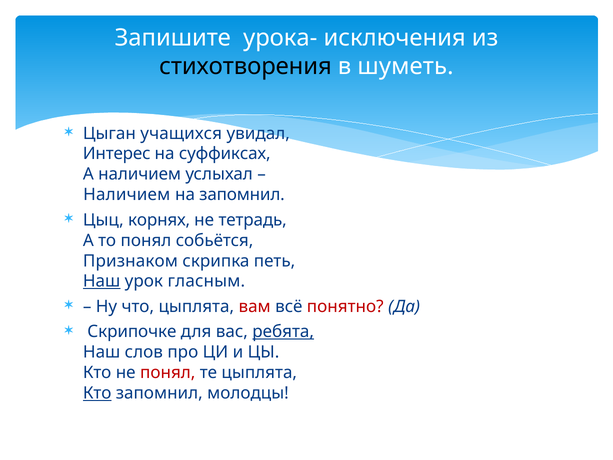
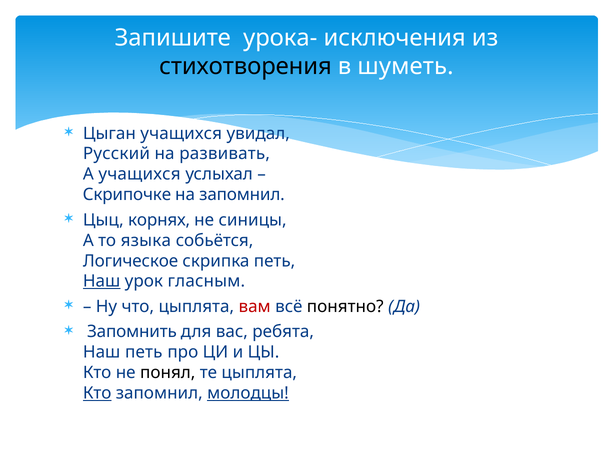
Интерес: Интерес -> Русский (116, 154)
суффиксах: суффиксах -> развивать (225, 154)
А наличием: наличием -> учащихся (140, 174)
Наличием: Наличием -> Скрипочке (127, 195)
тетрадь: тетрадь -> синицы (253, 220)
то понял: понял -> языка (146, 240)
Признаком: Признаком -> Логическое (131, 261)
понятно colour: red -> black (345, 306)
Скрипочке: Скрипочке -> Запомнить (132, 332)
ребята underline: present -> none (283, 332)
Наш слов: слов -> петь (144, 352)
понял colour: red -> black (168, 373)
молодцы underline: none -> present (248, 393)
